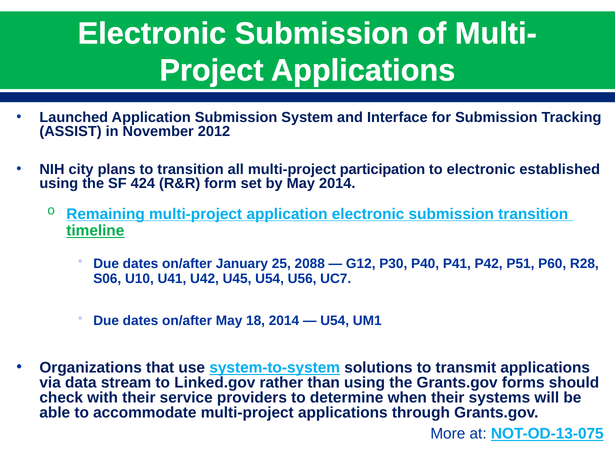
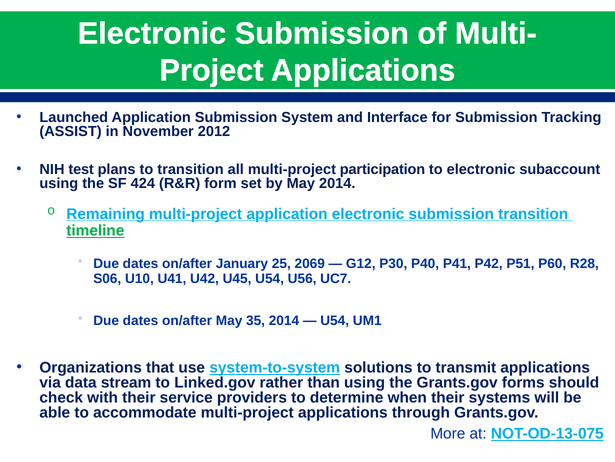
city: city -> test (81, 169)
established: established -> subaccount (560, 169)
2088: 2088 -> 2069 (310, 263)
18: 18 -> 35 (256, 320)
